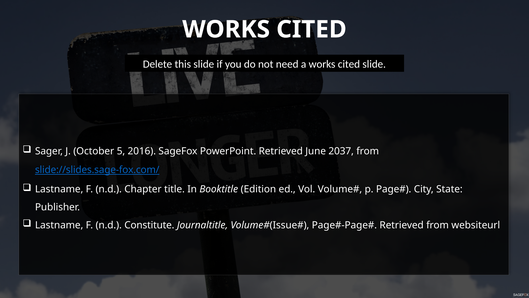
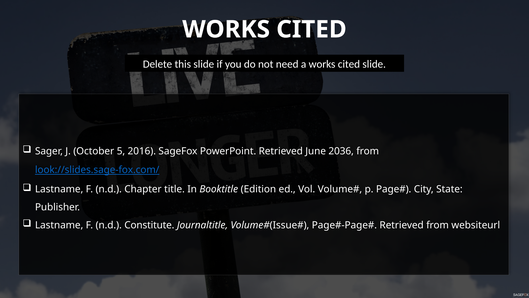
2037: 2037 -> 2036 (341, 151)
slide://slides.sage-fox.com/: slide://slides.sage-fox.com/ -> look://slides.sage-fox.com/ (97, 170)
